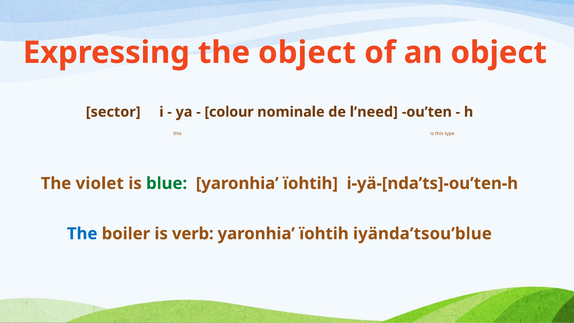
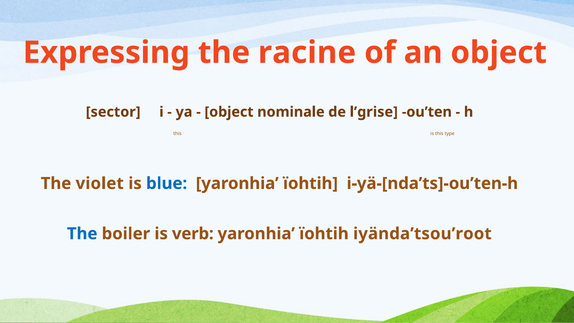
the object: object -> racine (307, 53)
colour: colour -> object (229, 112)
l’need: l’need -> l’grise (374, 112)
blue colour: green -> blue (167, 183)
iyända’tsou’blue: iyända’tsou’blue -> iyända’tsou’root (422, 234)
